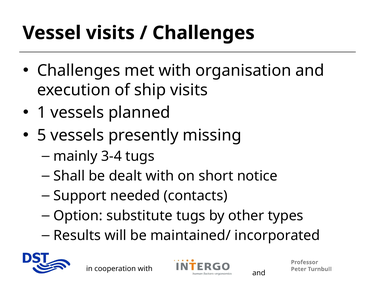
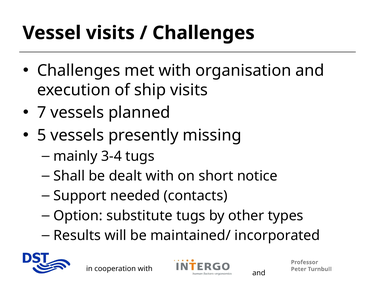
1: 1 -> 7 (42, 113)
